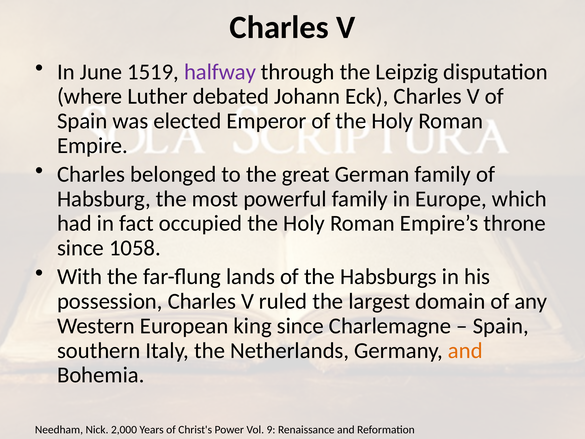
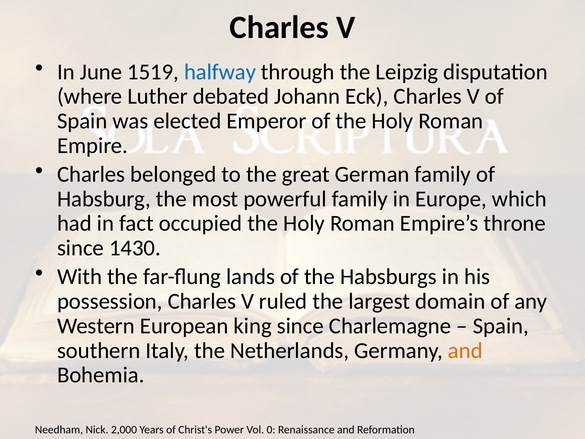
halfway colour: purple -> blue (220, 72)
1058: 1058 -> 1430 (135, 248)
9: 9 -> 0 (271, 430)
